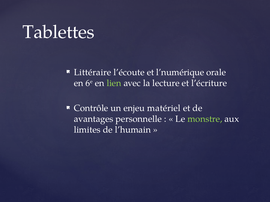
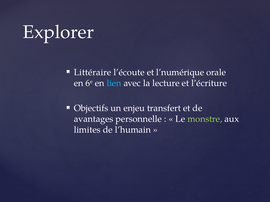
Tablettes: Tablettes -> Explorer (58, 32)
lien colour: light green -> light blue (114, 83)
Contrôle: Contrôle -> Objectifs (91, 108)
matériel: matériel -> transfert (164, 108)
